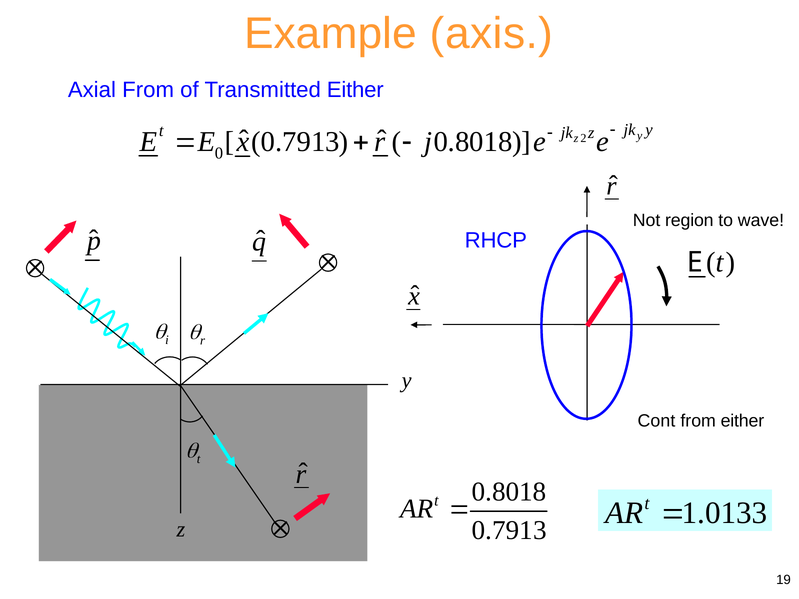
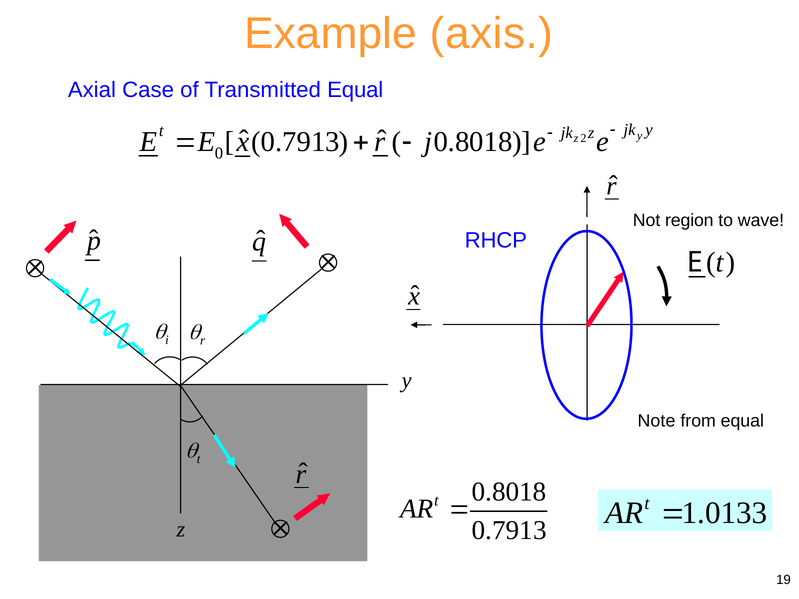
Axial From: From -> Case (148, 90)
Transmitted Either: Either -> Equal (355, 90)
Cont: Cont -> Note (656, 421)
from either: either -> equal (742, 421)
